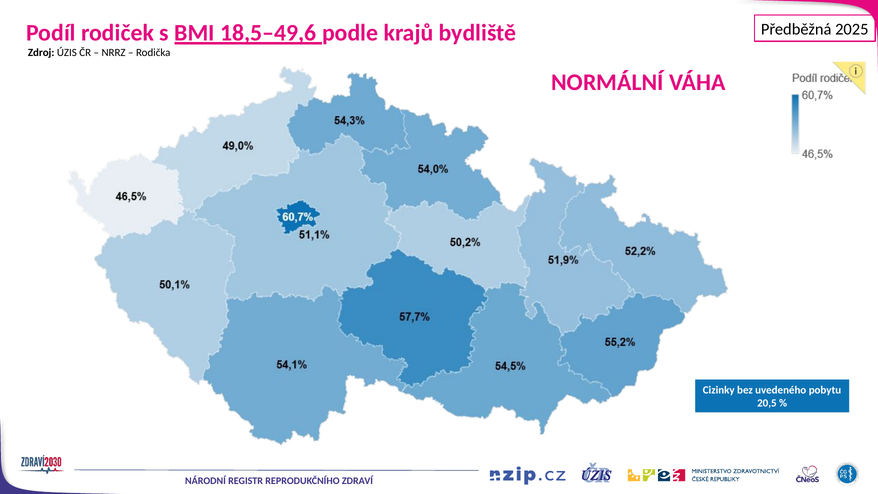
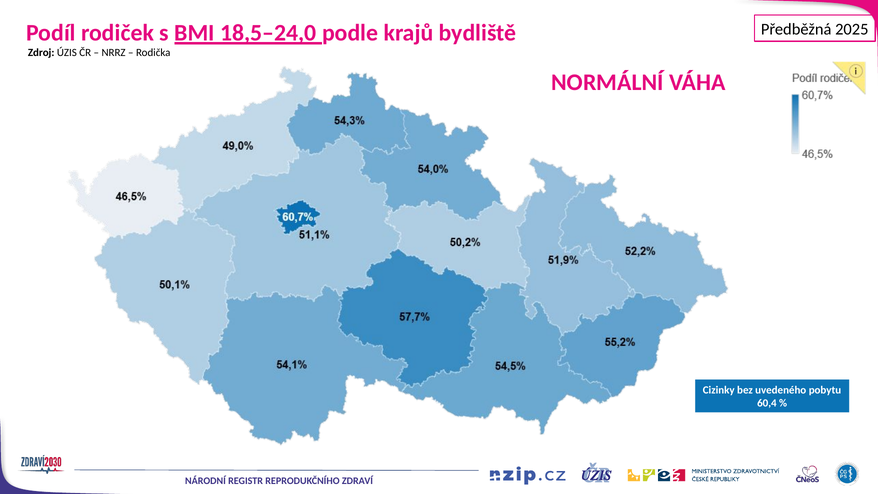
18,5–49,6: 18,5–49,6 -> 18,5–24,0 (268, 33)
20,5: 20,5 -> 60,4 (767, 403)
